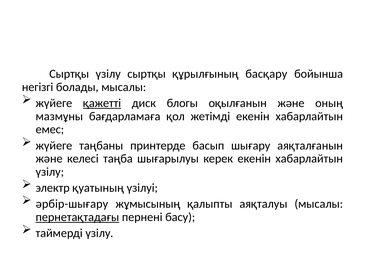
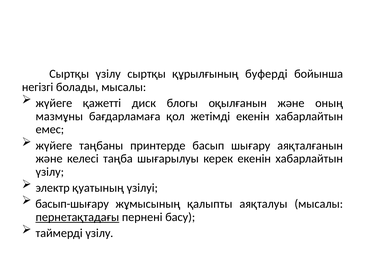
басқару: басқару -> буферді (266, 74)
қажетті underline: present -> none (102, 103)
әрбір-шығару: әрбір-шығару -> басып-шығару (72, 204)
